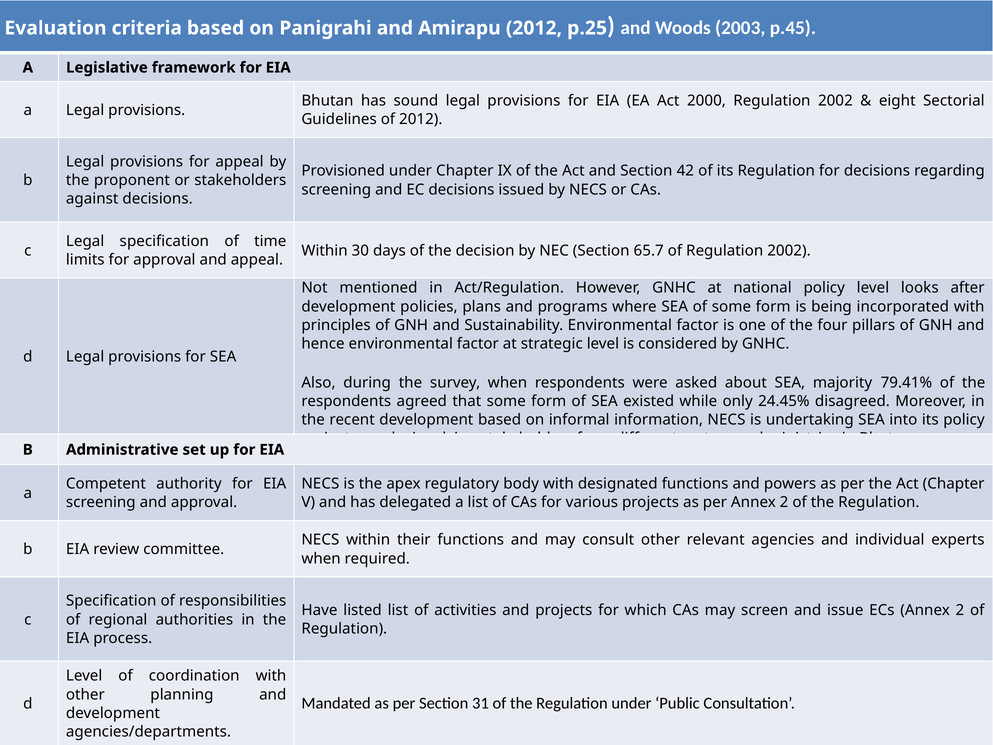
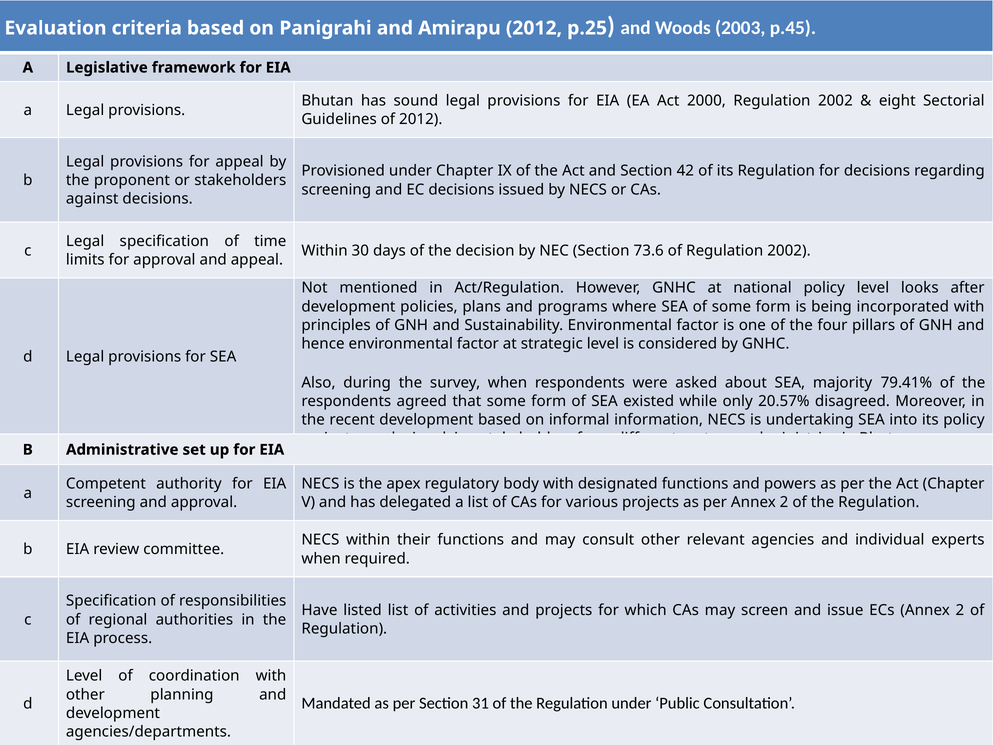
65.7: 65.7 -> 73.6 (649, 250)
24.45%: 24.45% -> 20.57% (784, 401)
